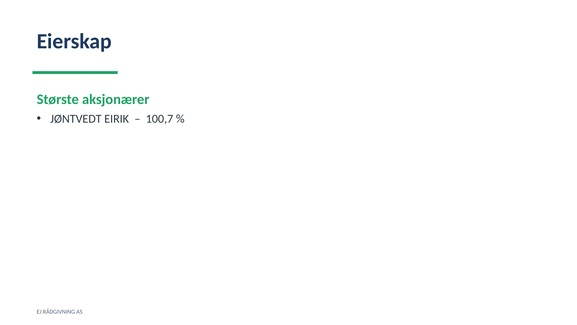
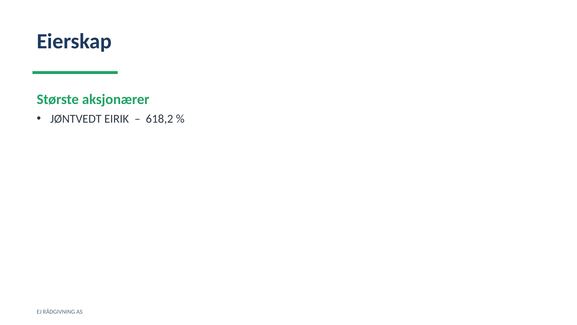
100,7: 100,7 -> 618,2 (159, 119)
